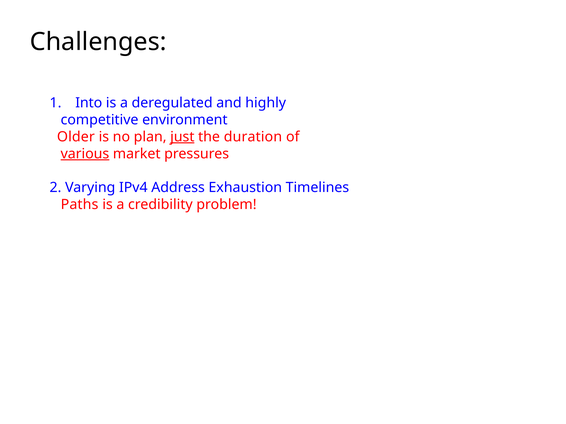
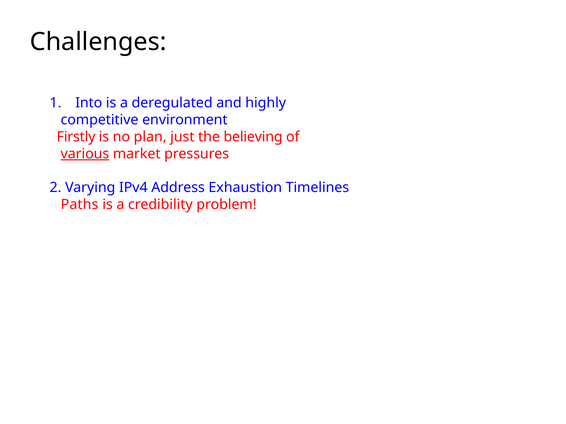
Older: Older -> Firstly (76, 137)
just underline: present -> none (182, 137)
duration: duration -> believing (253, 137)
